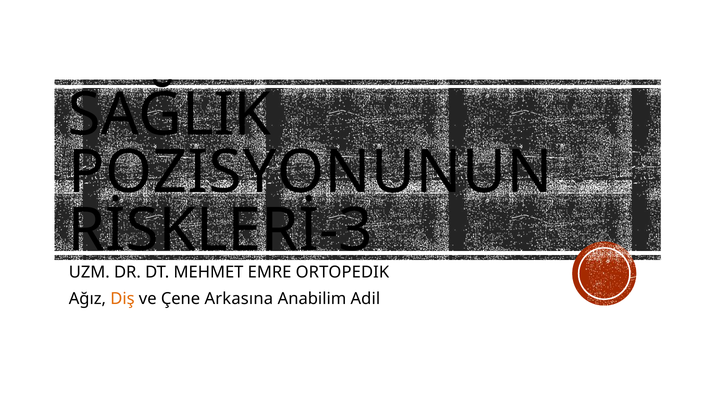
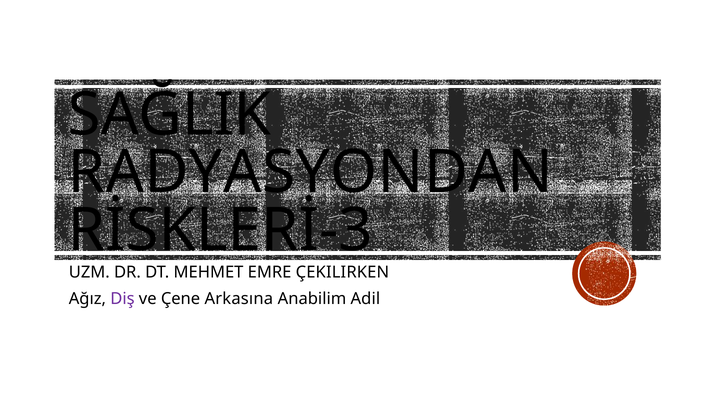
POZISYONUNUN: POZISYONUNUN -> RADYASYONDAN (310, 172)
ORTOPEDIK: ORTOPEDIK -> ÇEKILIRKEN (342, 272)
Diş colour: orange -> purple (122, 299)
